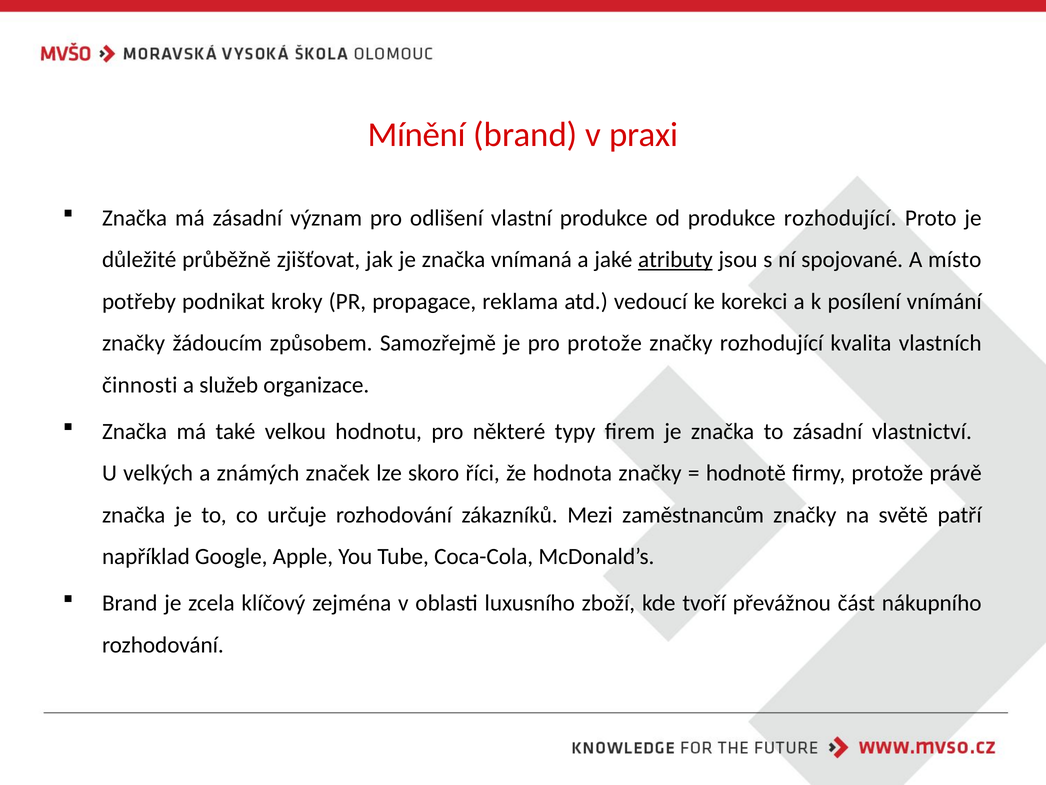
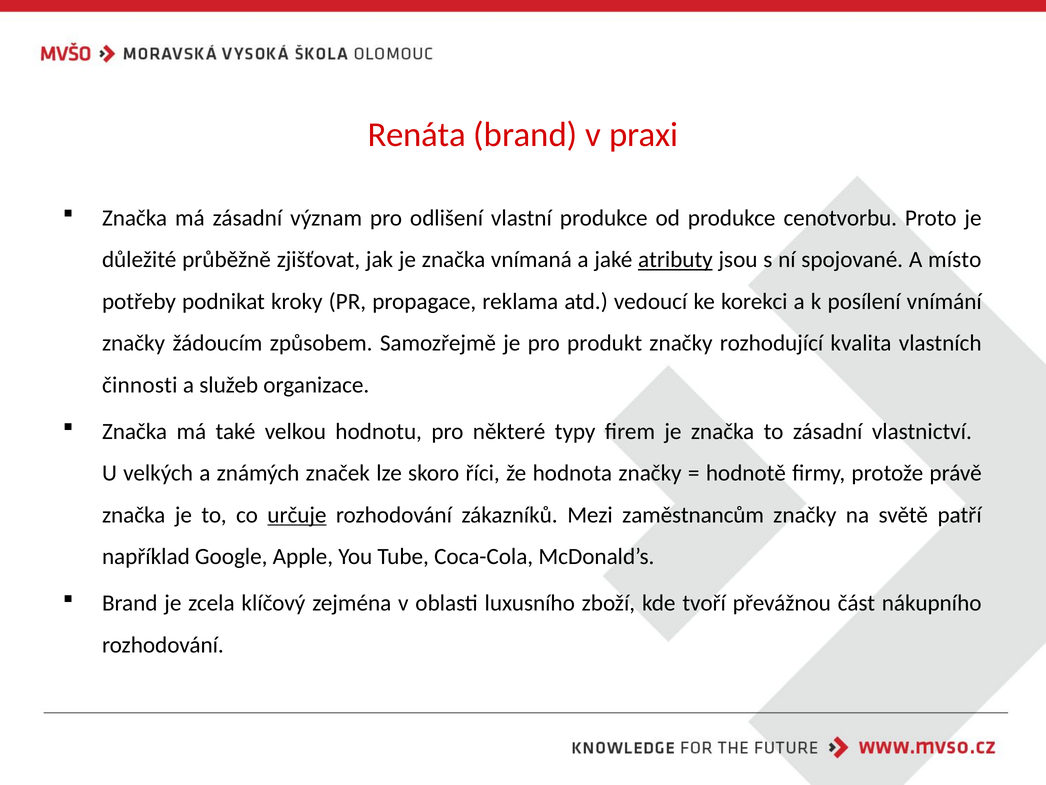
Mínění: Mínění -> Renáta (417, 135)
produkce rozhodující: rozhodující -> cenotvorbu (840, 218)
pro protože: protože -> produkt (605, 343)
určuje underline: none -> present (297, 515)
